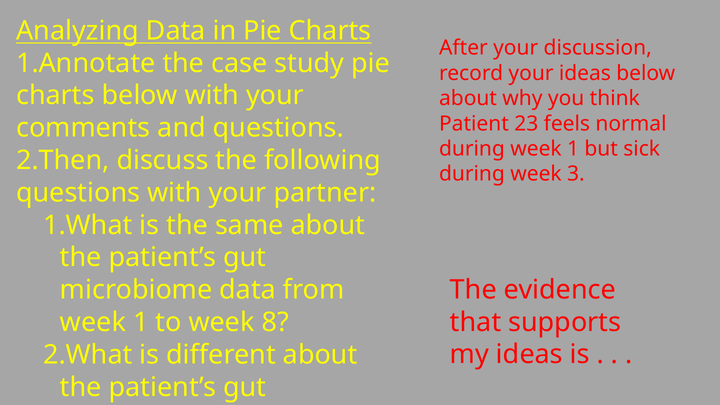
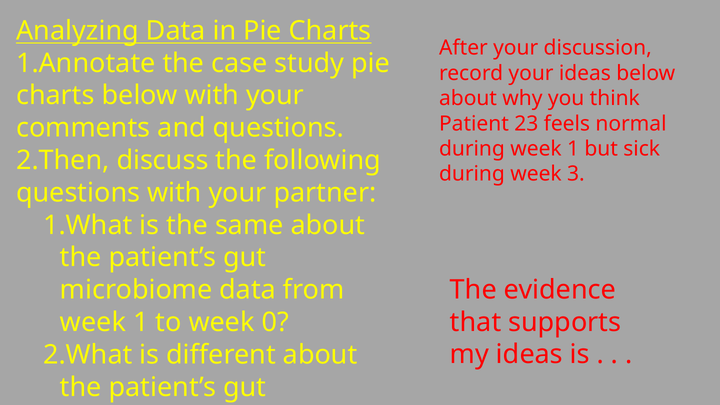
8: 8 -> 0 (275, 322)
